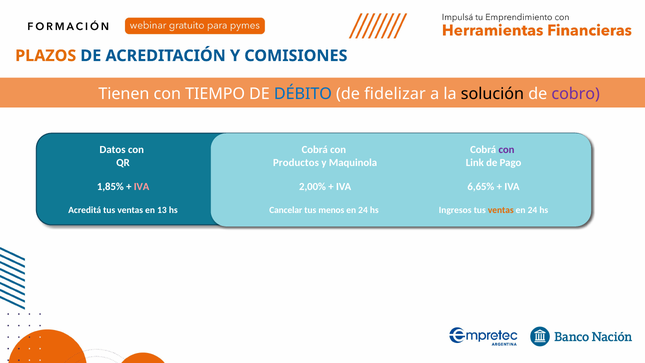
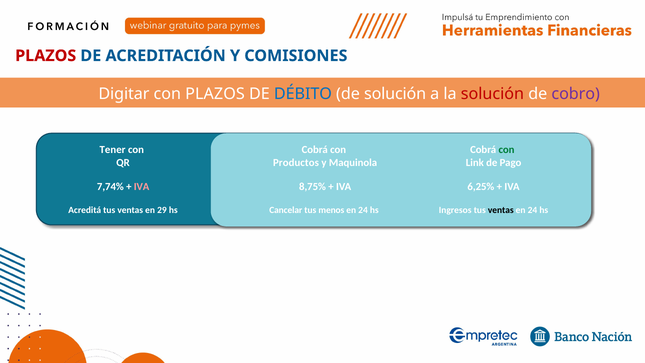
PLAZOS colour: orange -> red (46, 56)
Tienen: Tienen -> Digitar (124, 94)
con TIEMPO: TIEMPO -> PLAZOS (215, 94)
de fidelizar: fidelizar -> solución (395, 94)
solución colour: black -> red (492, 94)
Datos: Datos -> Tener (113, 150)
con colour: purple -> green (507, 150)
1,85%: 1,85% -> 7,74% (110, 187)
2,00%: 2,00% -> 8,75% (313, 187)
6,65%: 6,65% -> 6,25% (481, 187)
13: 13 -> 29 (162, 210)
ventas colour: orange -> black (501, 210)
